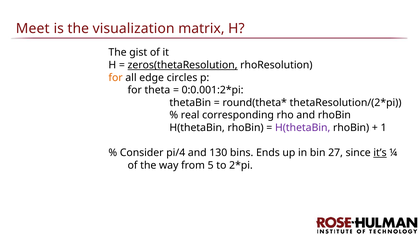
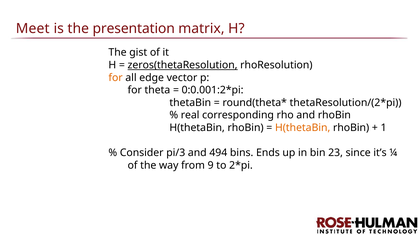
visualization: visualization -> presentation (134, 29)
circles: circles -> vector (182, 78)
H(thetaBin colour: purple -> orange (303, 128)
pi/4: pi/4 -> pi/3 (176, 153)
130: 130 -> 494 (218, 153)
27: 27 -> 23 (336, 153)
it’s underline: present -> none (380, 153)
5: 5 -> 9 (211, 165)
